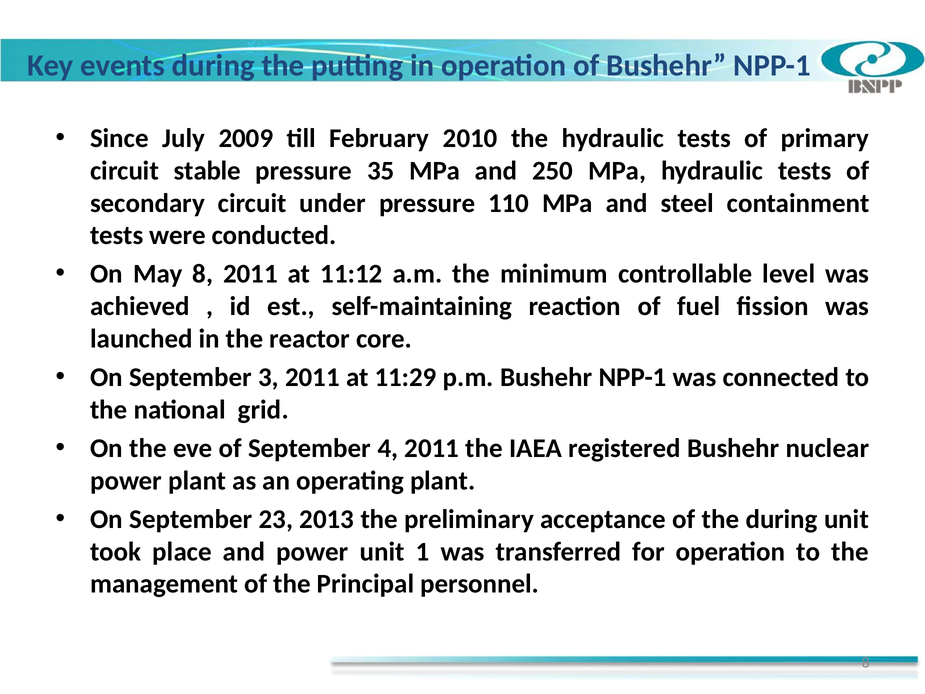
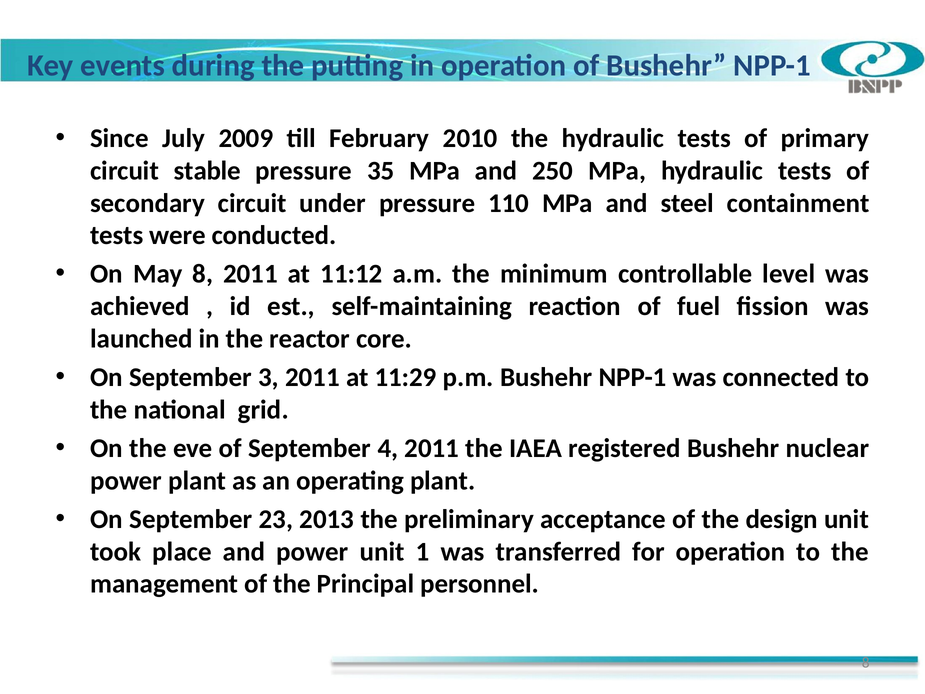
the during: during -> design (782, 519)
